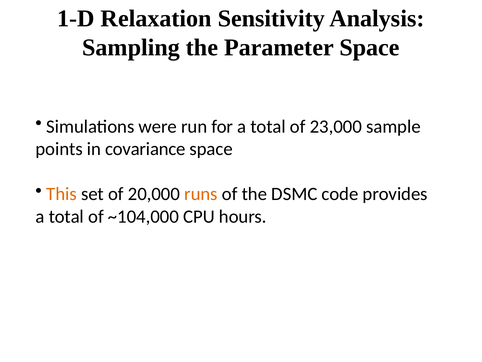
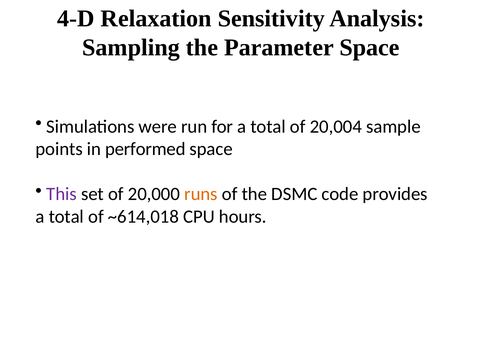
1-D: 1-D -> 4-D (76, 19)
23,000: 23,000 -> 20,004 (336, 126)
covariance: covariance -> performed (145, 149)
This colour: orange -> purple (62, 194)
~104,000: ~104,000 -> ~614,018 (143, 216)
